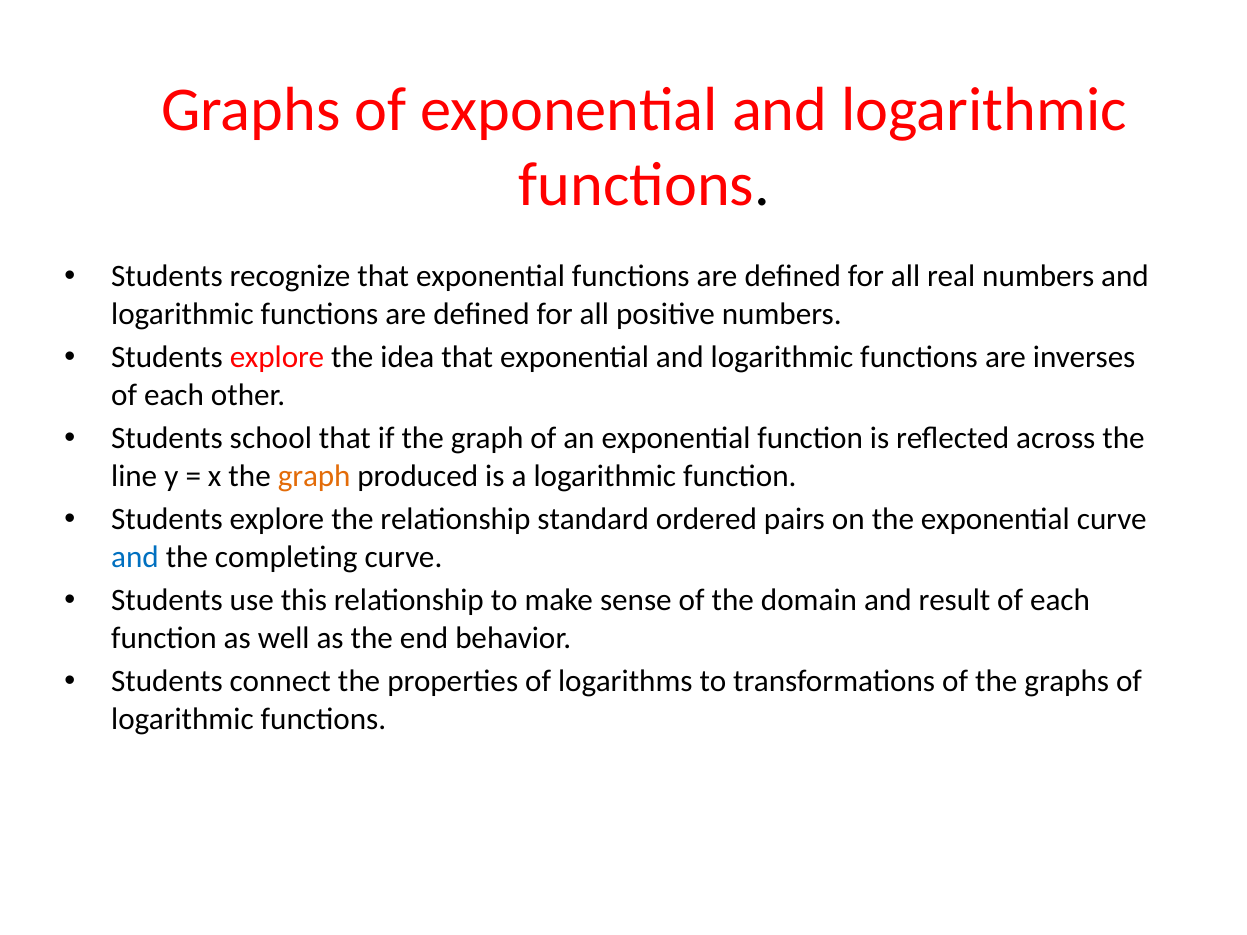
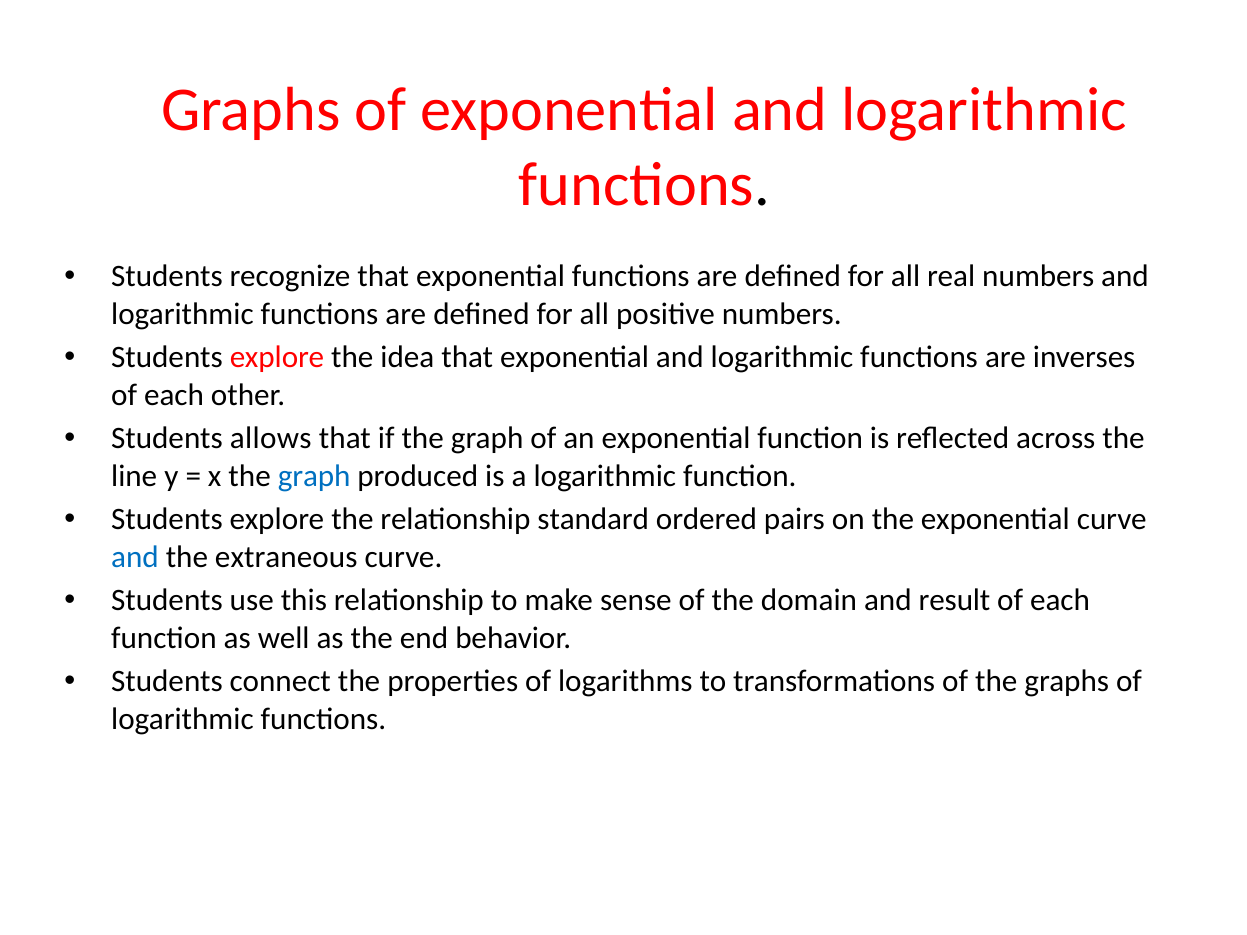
school: school -> allows (271, 439)
graph colour: orange -> blue (314, 476)
completing: completing -> extraneous (286, 557)
